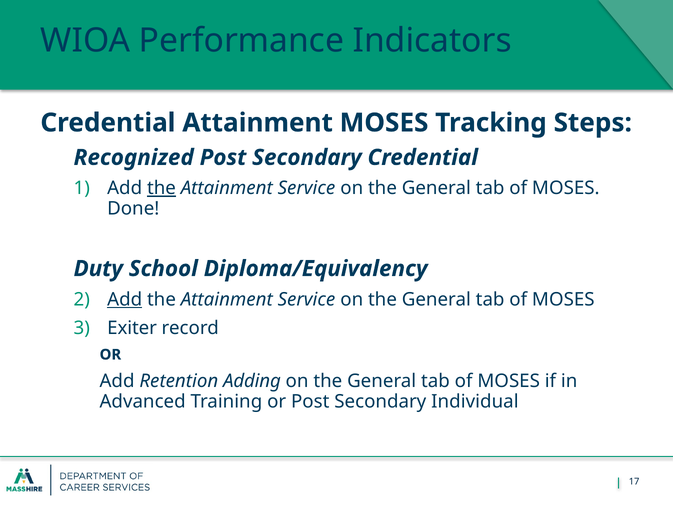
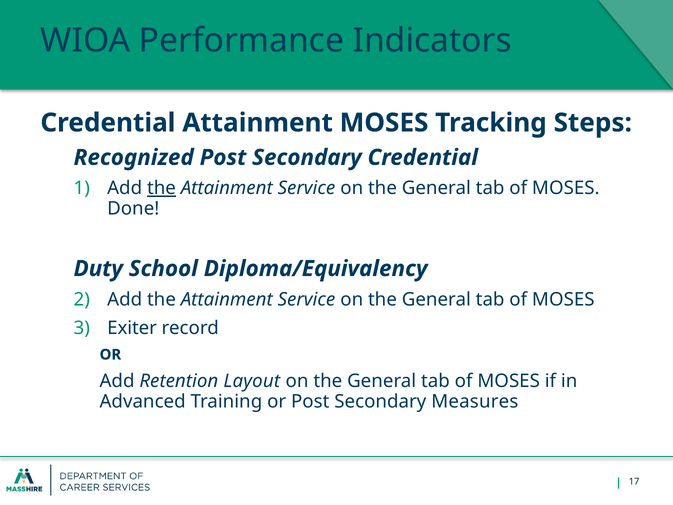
Add underline: present -> none (125, 299)
Adding: Adding -> Layout (252, 381)
Individual: Individual -> Measures (475, 401)
